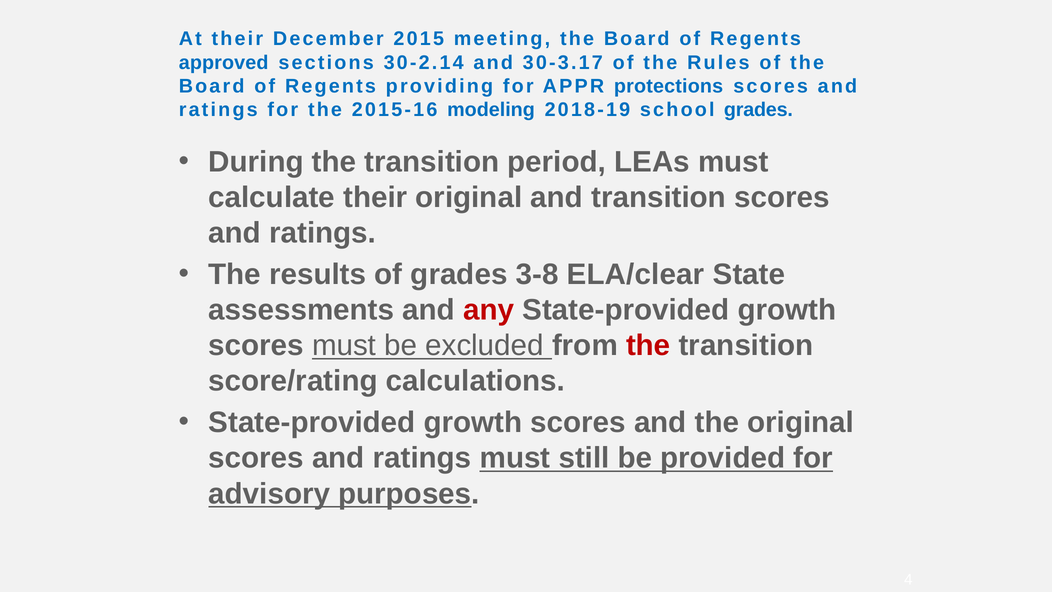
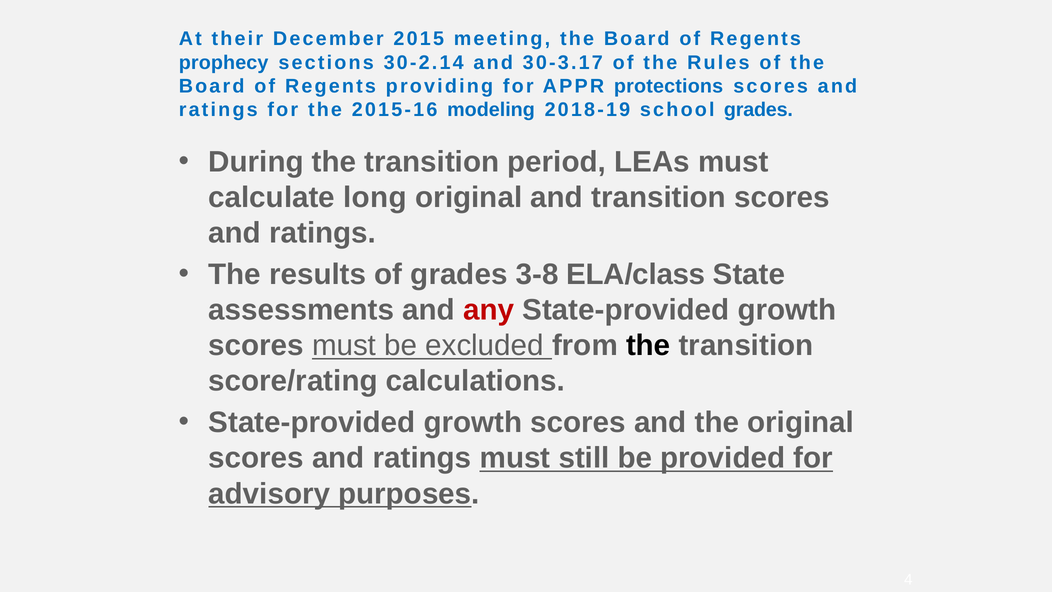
approved: approved -> prophecy (224, 63)
calculate their: their -> long (375, 197)
ELA/clear: ELA/clear -> ELA/class (636, 274)
the colour: red -> black (648, 345)
